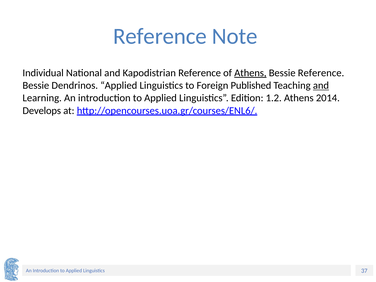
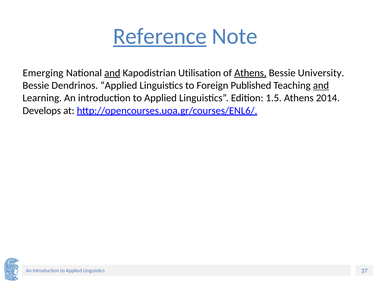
Reference underline: none -> present (160, 36)
Individual: Individual -> Emerging (43, 73)
and underline: none -> present (112, 73)
Kapodistrian Reference: Reference -> Utilisation (200, 73)
Bessie Reference: Reference -> University (321, 73)
1.2: 1.2 -> 1.5 (274, 98)
